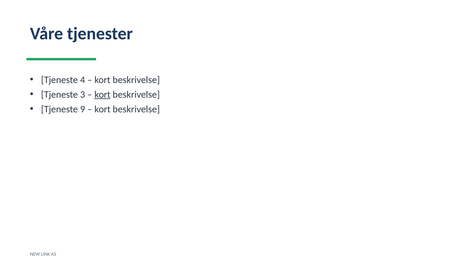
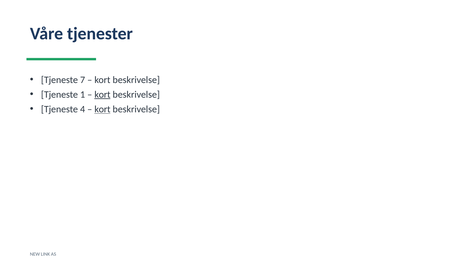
4: 4 -> 7 (83, 80)
3: 3 -> 1 (83, 95)
9: 9 -> 4 (83, 109)
kort underline: none -> present (102, 109)
